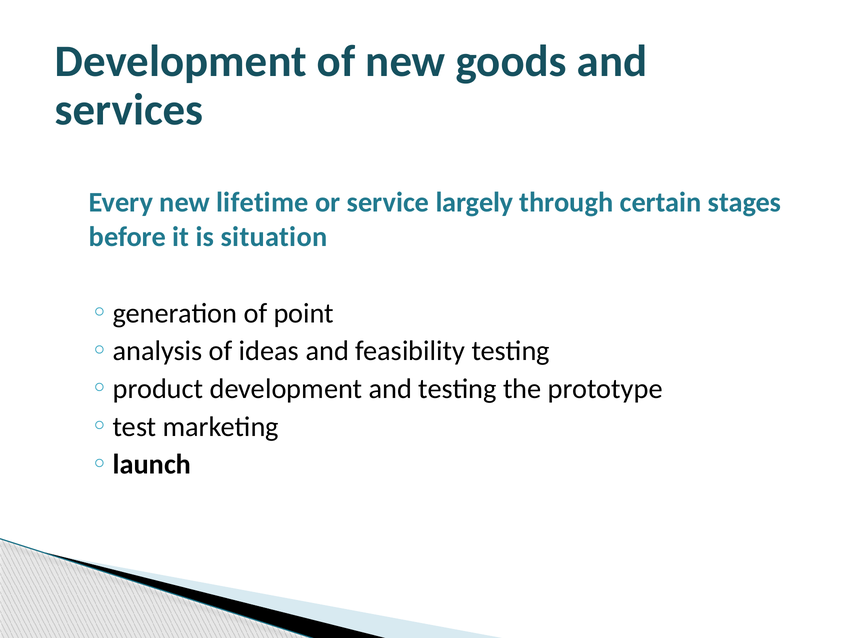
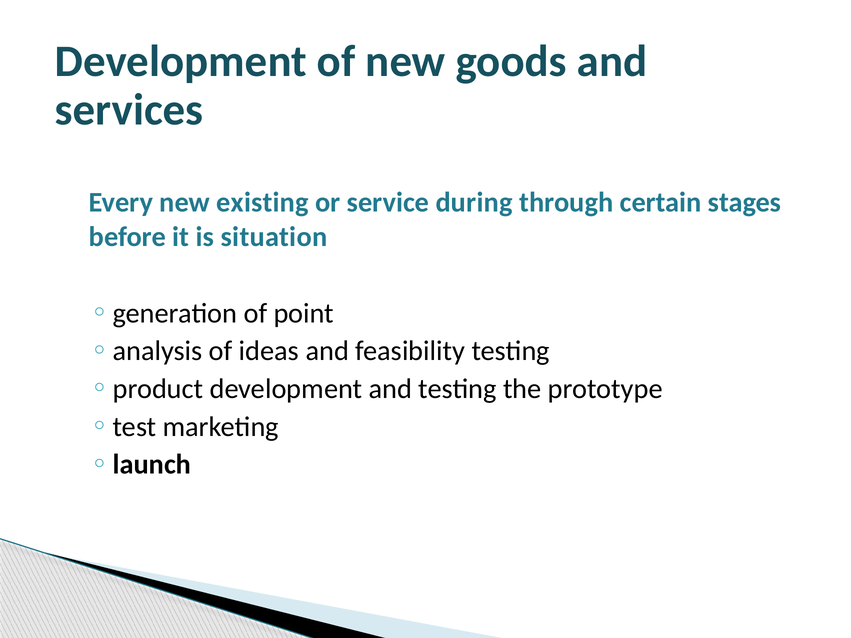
lifetime: lifetime -> existing (262, 203)
largely: largely -> during (474, 203)
